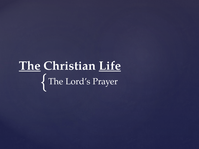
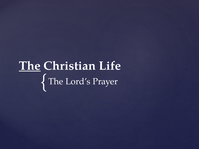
Life underline: present -> none (110, 66)
